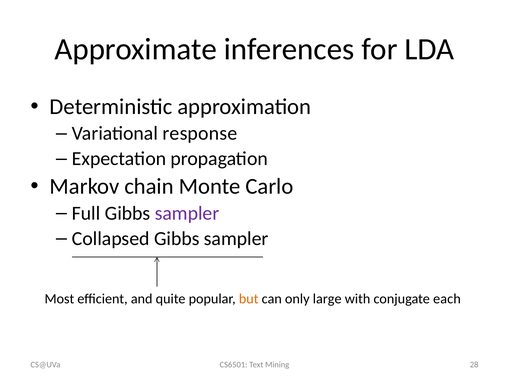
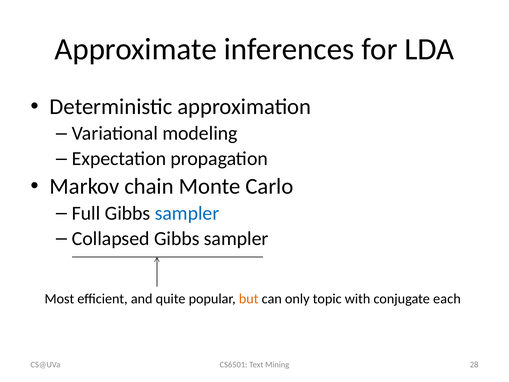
response: response -> modeling (200, 133)
sampler colour: purple -> blue (187, 213)
large: large -> topic (327, 299)
